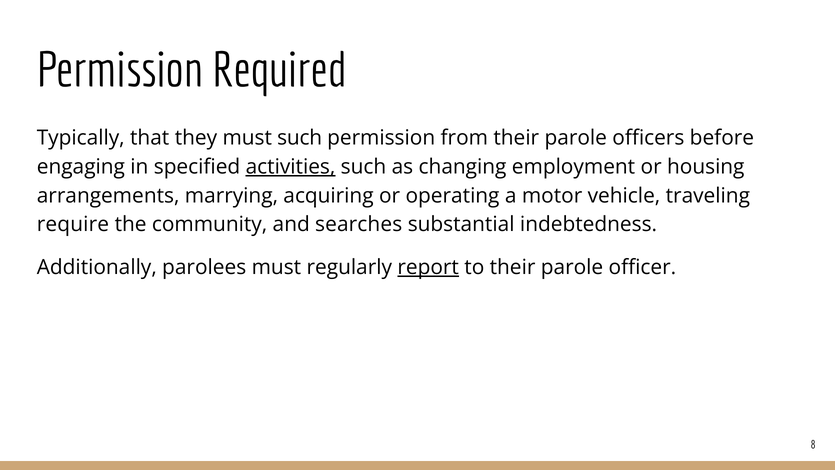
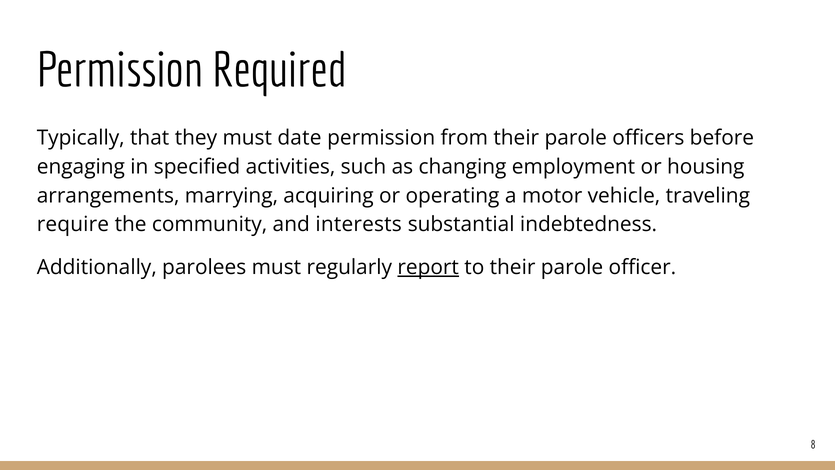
must such: such -> date (299, 138)
activities underline: present -> none (290, 167)
searches: searches -> interests (359, 224)
